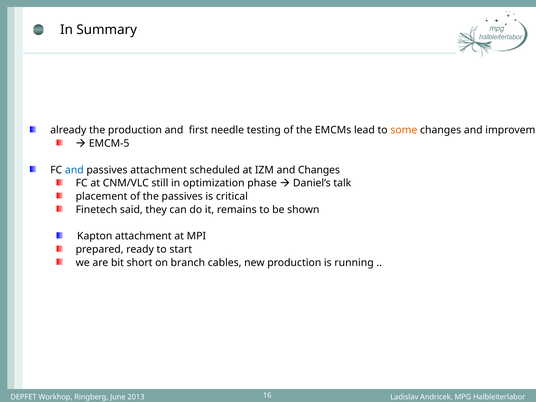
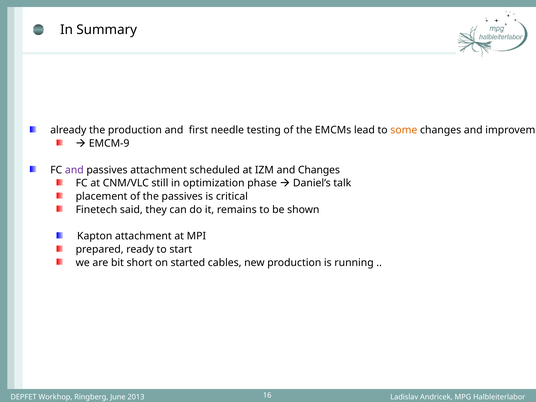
EMCM-5: EMCM-5 -> EMCM-9 (109, 143)
and colour: blue -> purple (74, 170)
branch: branch -> started (188, 263)
